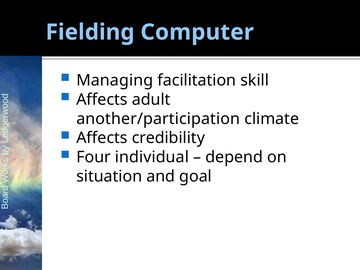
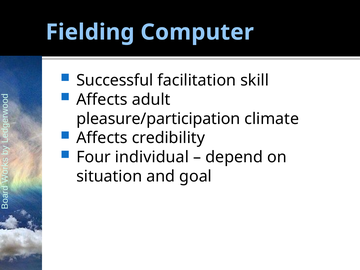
Managing: Managing -> Successful (115, 80)
another/participation: another/participation -> pleasure/participation (158, 119)
